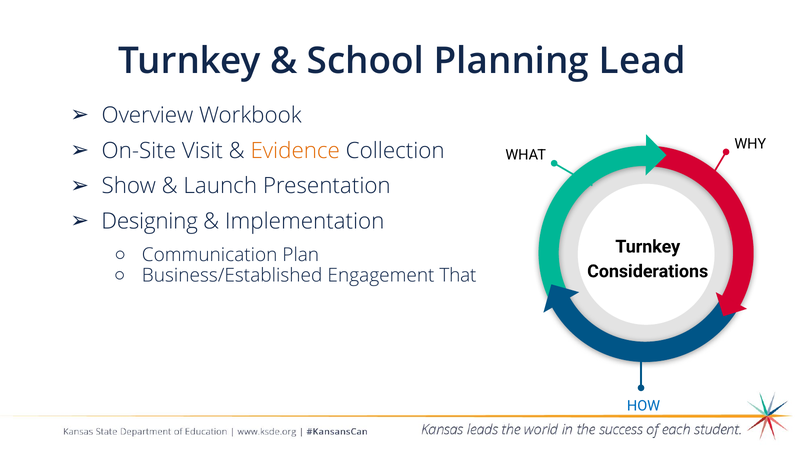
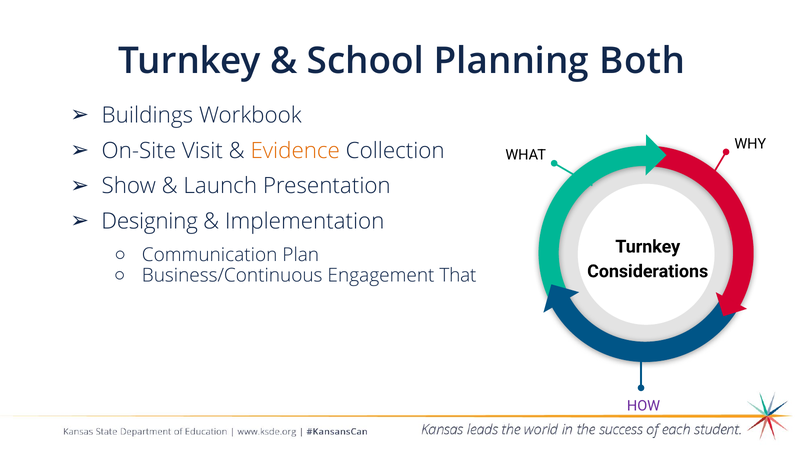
Lead: Lead -> Both (642, 61)
Overview: Overview -> Buildings (147, 115)
Business/Established: Business/Established -> Business/Continuous (232, 275)
HOW colour: blue -> purple (644, 406)
